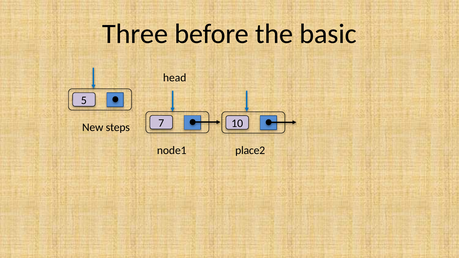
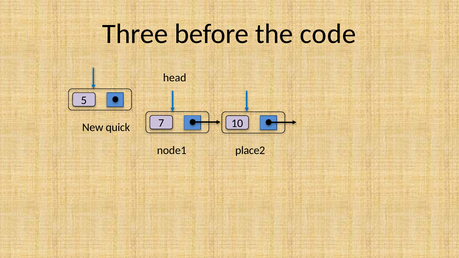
basic: basic -> code (328, 34)
steps: steps -> quick (118, 127)
